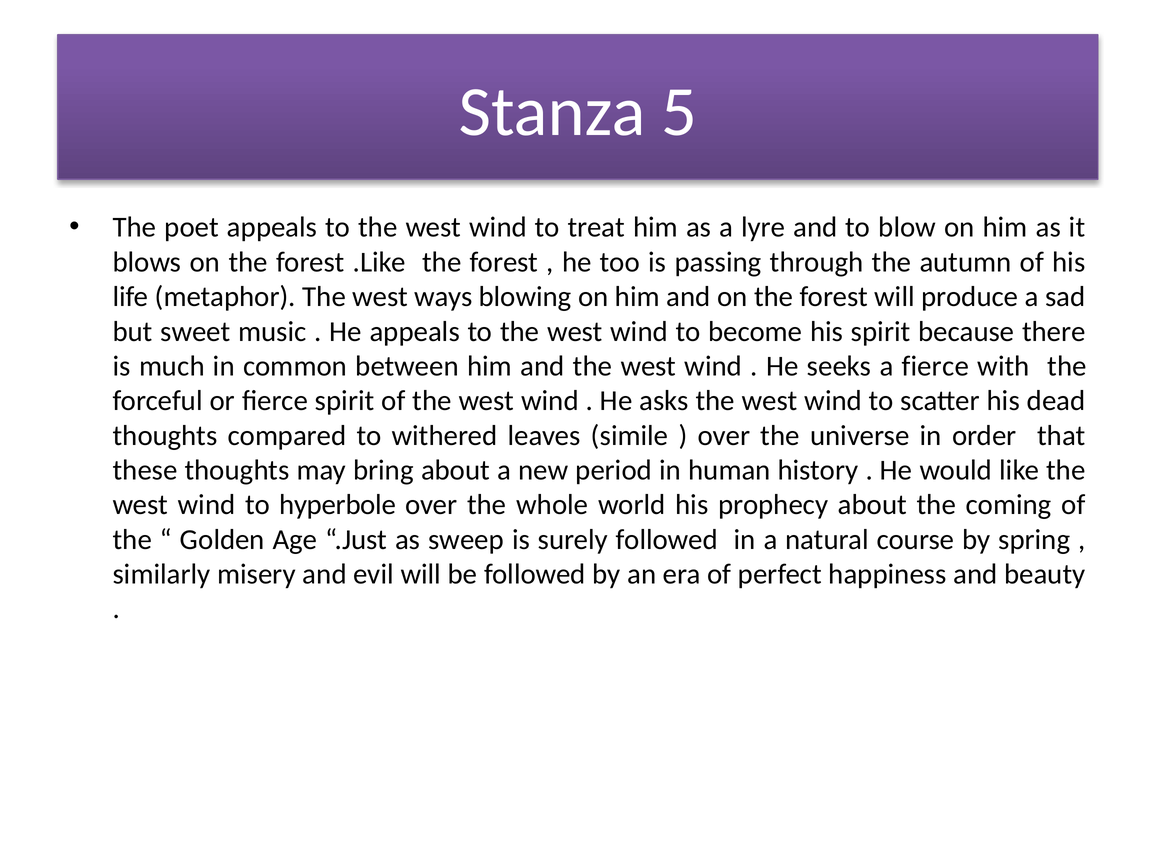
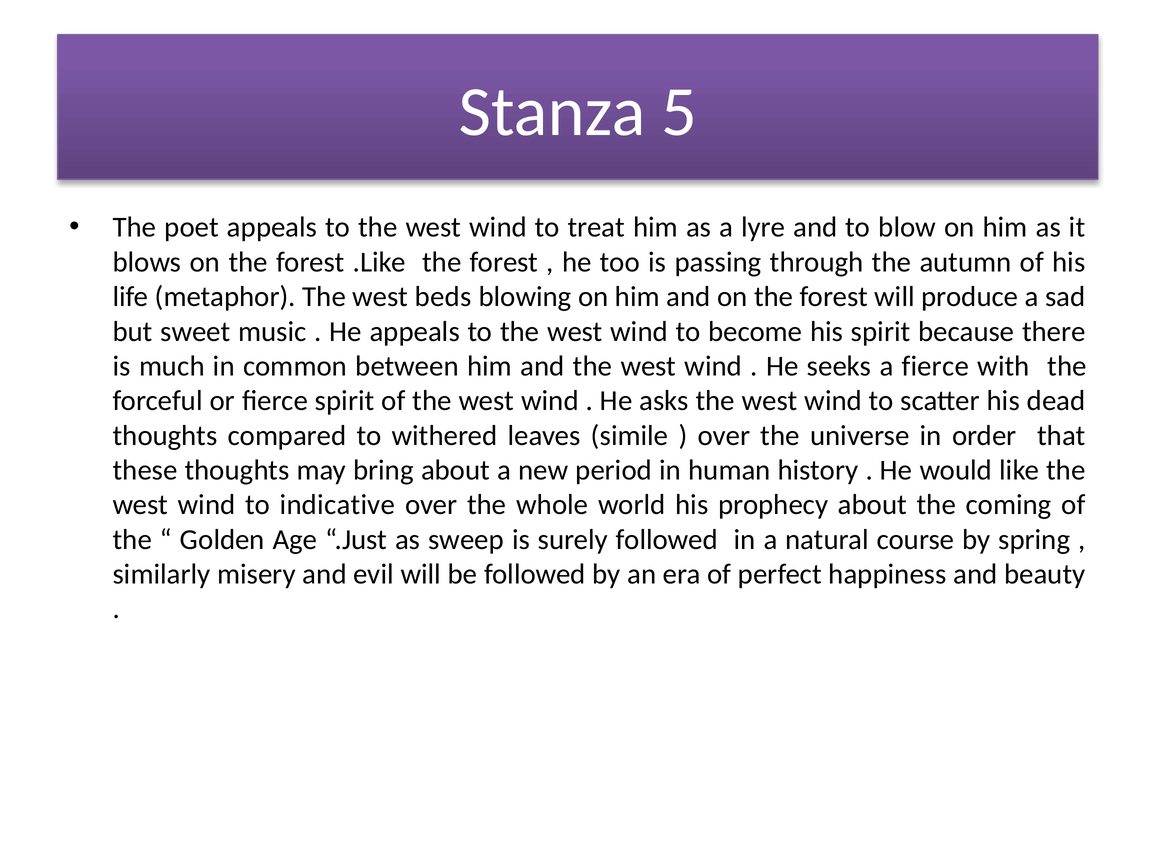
ways: ways -> beds (443, 297)
hyperbole: hyperbole -> indicative (337, 505)
